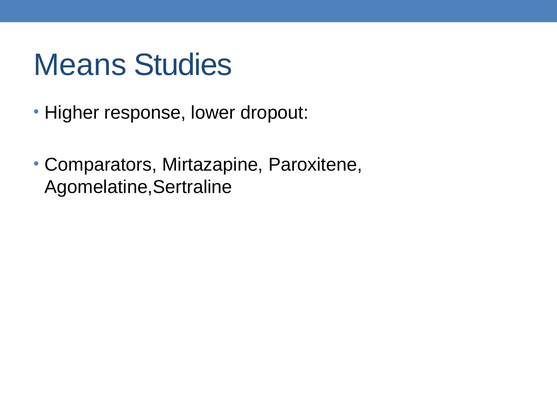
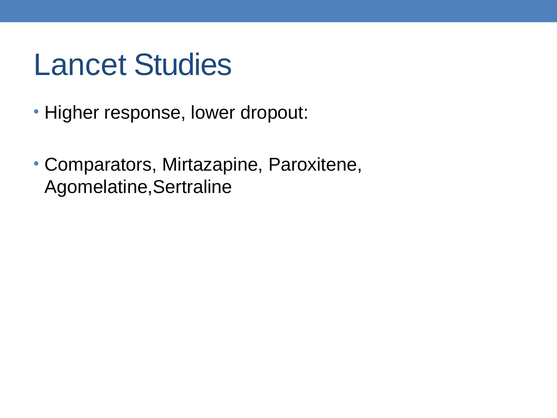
Means: Means -> Lancet (80, 65)
